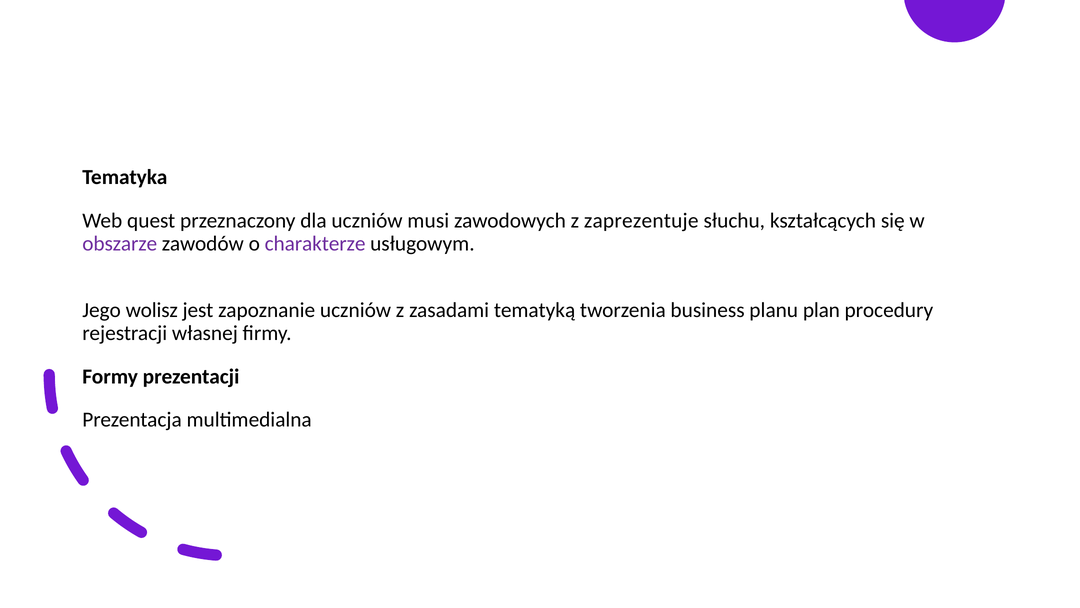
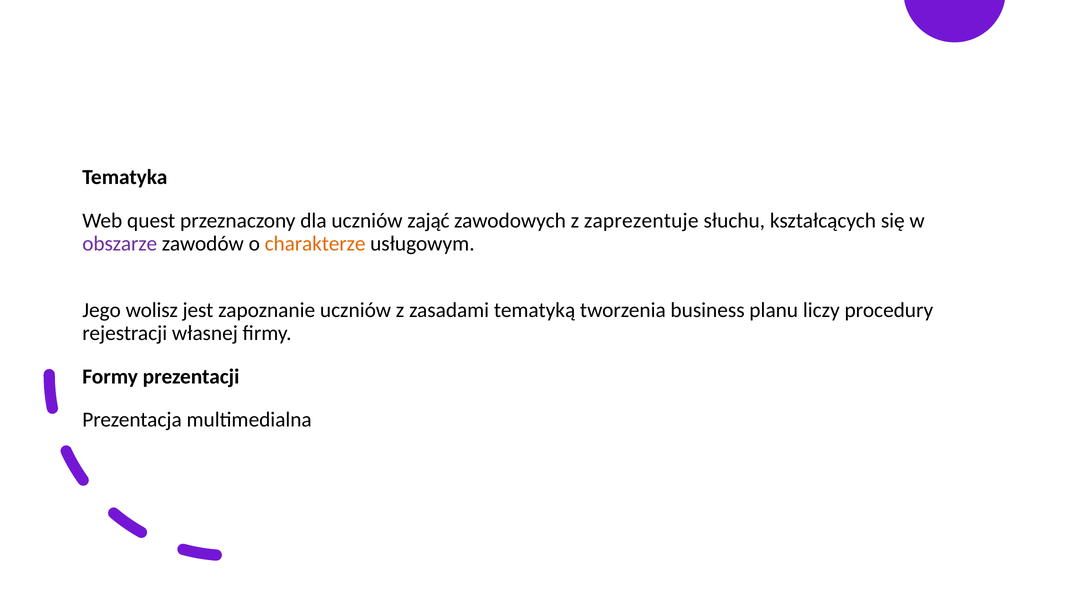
musi: musi -> zająć (428, 220)
charakterze colour: purple -> orange (315, 244)
plan: plan -> liczy (821, 310)
